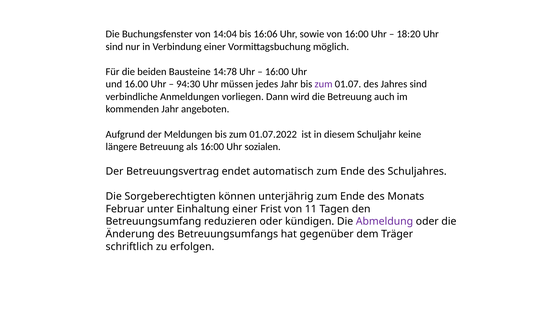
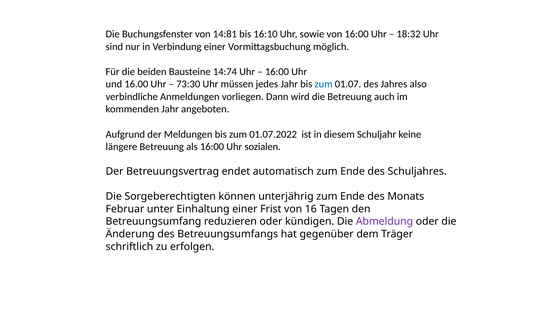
14:04: 14:04 -> 14:81 (225, 34)
16:06: 16:06 -> 16:10 (266, 34)
18:20: 18:20 -> 18:32 (409, 34)
14:78: 14:78 -> 14:74 (225, 72)
94:30: 94:30 -> 73:30 (188, 84)
zum colour: purple -> blue (324, 84)
Jahres sind: sind -> also (418, 84)
11: 11 -> 16 (311, 209)
